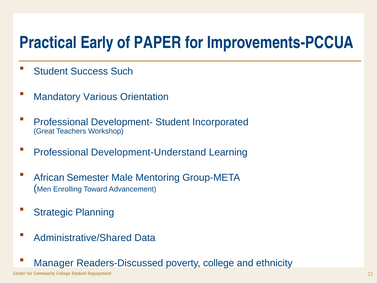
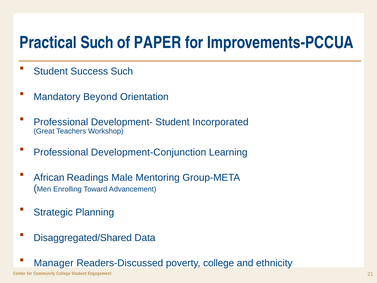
Practical Early: Early -> Such (97, 43)
Various: Various -> Beyond (100, 97)
Development-Understand: Development-Understand -> Development-Conjunction (149, 152)
Semester: Semester -> Readings (88, 177)
Administrative/Shared: Administrative/Shared -> Disaggregated/Shared (83, 238)
